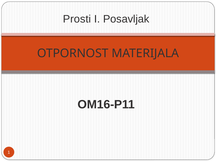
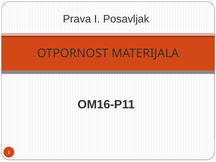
Prosti: Prosti -> Prava (77, 19)
